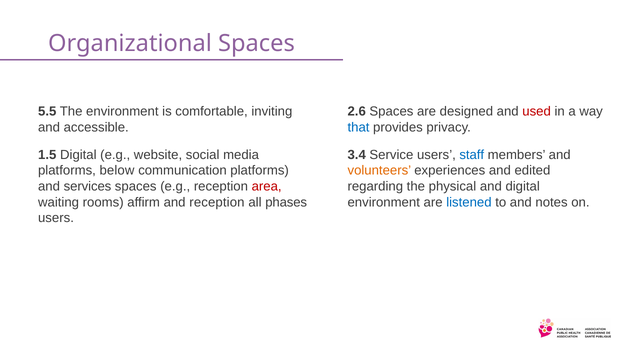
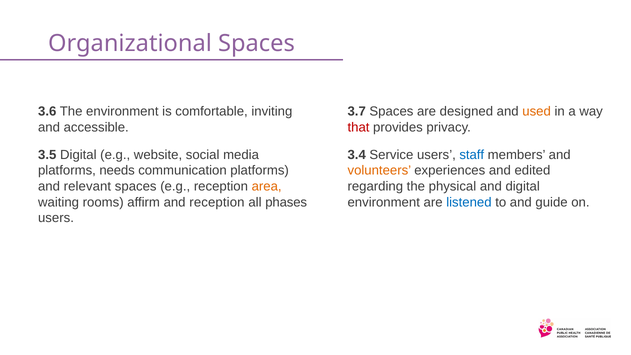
5.5: 5.5 -> 3.6 (47, 111)
2.6: 2.6 -> 3.7 (357, 111)
used colour: red -> orange (537, 111)
that colour: blue -> red (359, 127)
1.5: 1.5 -> 3.5 (47, 155)
below: below -> needs (117, 171)
services: services -> relevant (87, 186)
area colour: red -> orange (267, 186)
notes: notes -> guide (552, 202)
